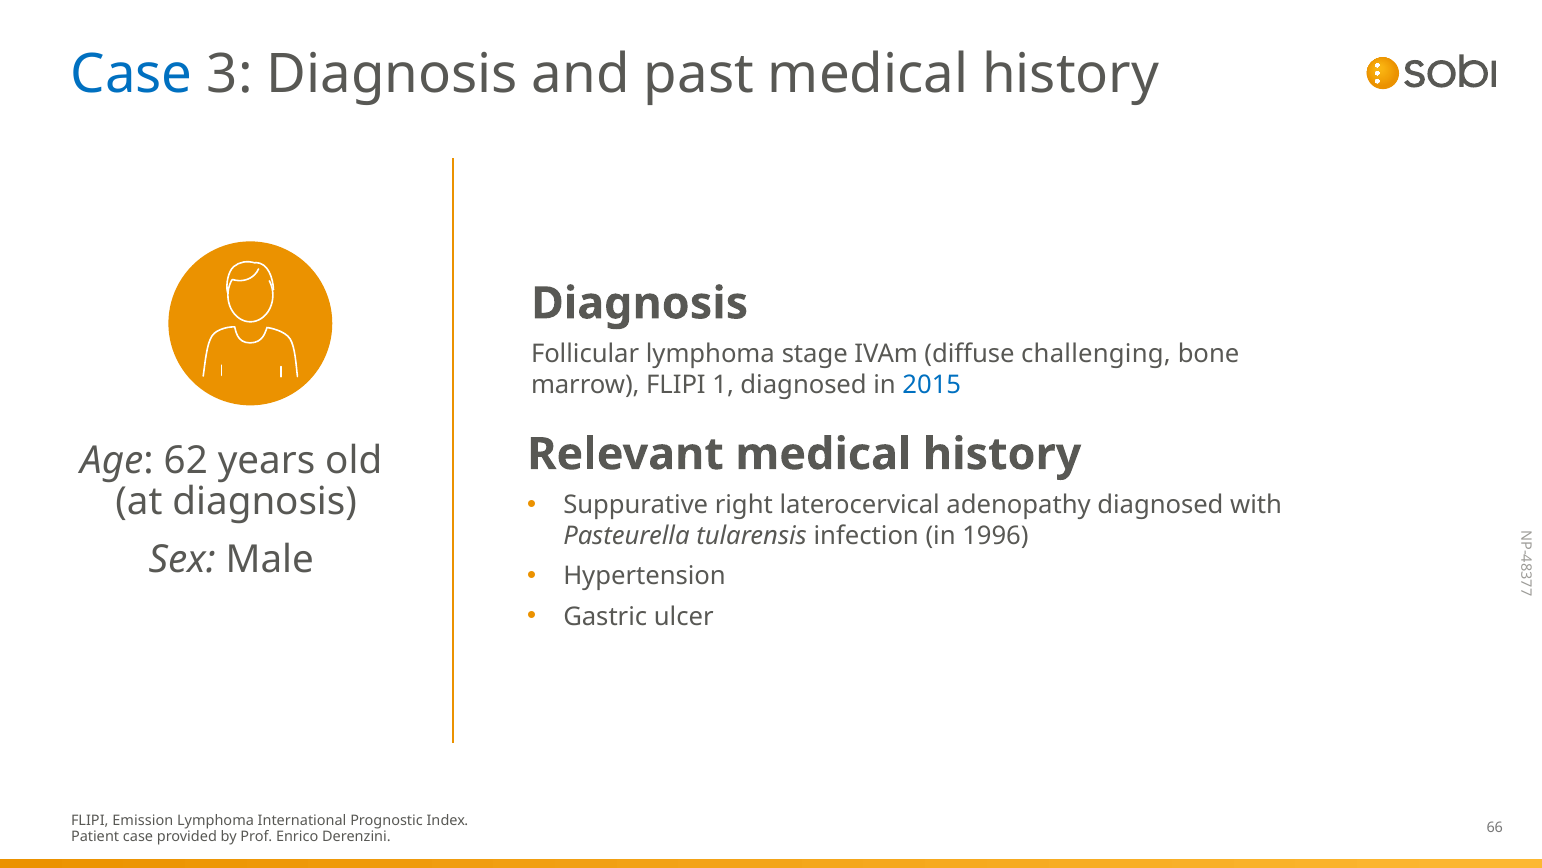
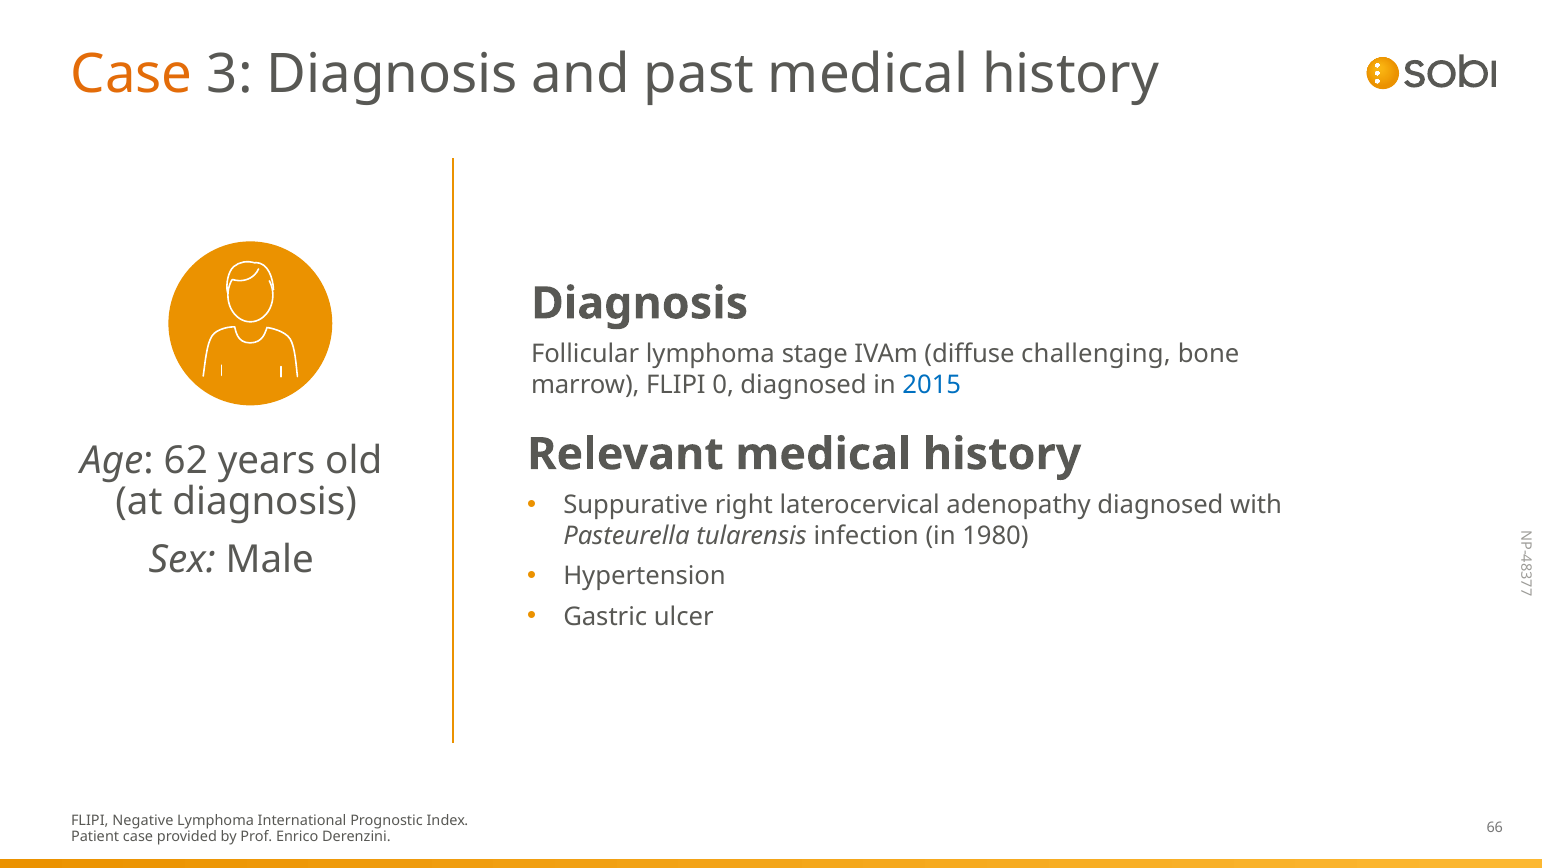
Case colour: blue -> orange (132, 74)
1: 1 -> 0 (723, 385)
1996: 1996 -> 1980 (995, 536)
Emission: Emission -> Negative (143, 821)
